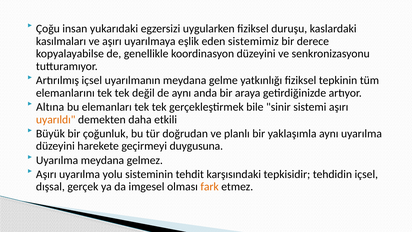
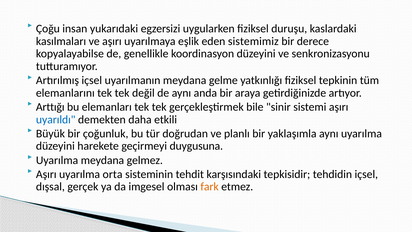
Altına: Altına -> Arttığı (50, 107)
uyarıldı colour: orange -> blue (56, 119)
yolu: yolu -> orta (113, 174)
